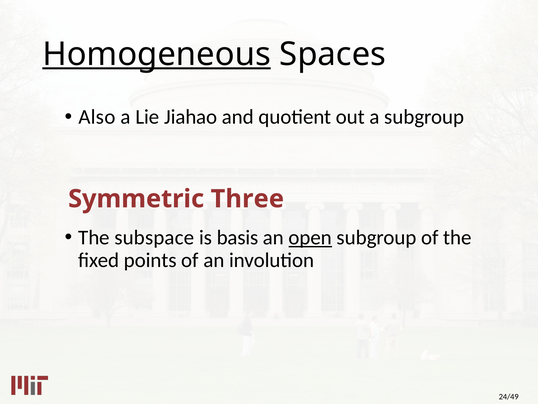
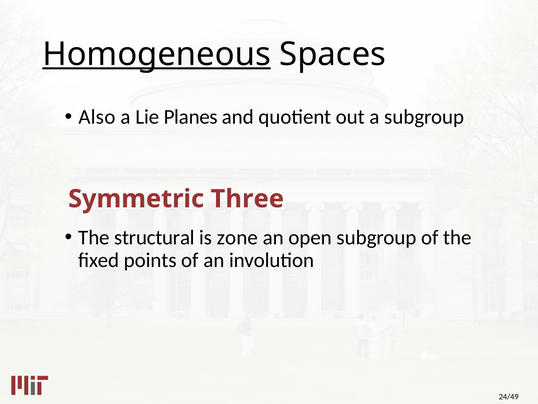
Jiahao: Jiahao -> Planes (191, 117)
subspace: subspace -> structural (154, 237)
basis: basis -> zone (237, 237)
open underline: present -> none (310, 237)
